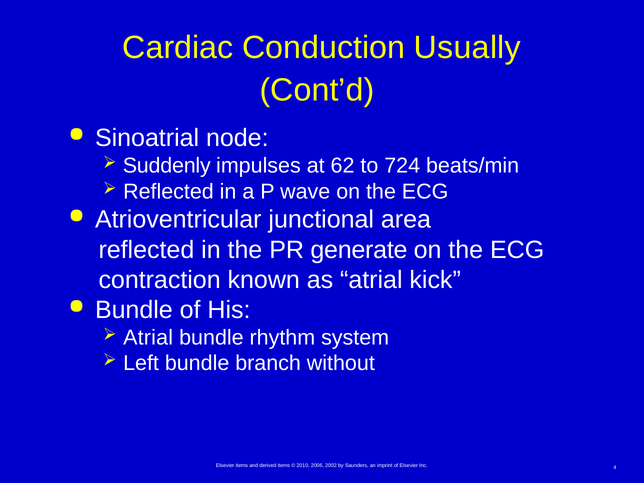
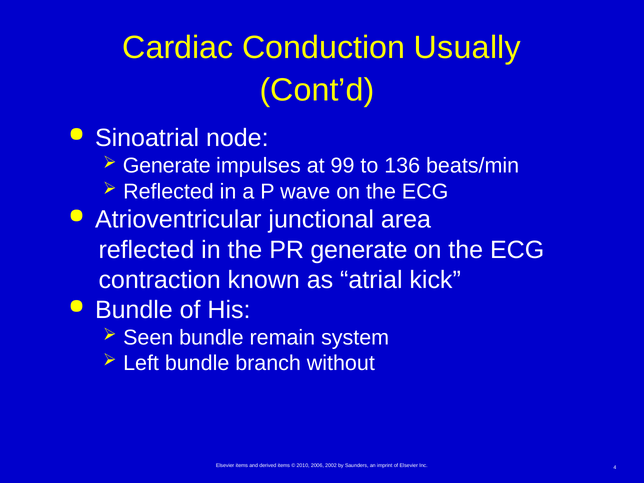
Suddenly: Suddenly -> Generate (167, 166)
62: 62 -> 99 (343, 166)
724: 724 -> 136 (402, 166)
Atrial: Atrial -> Seen (148, 338)
rhythm: rhythm -> remain (282, 338)
